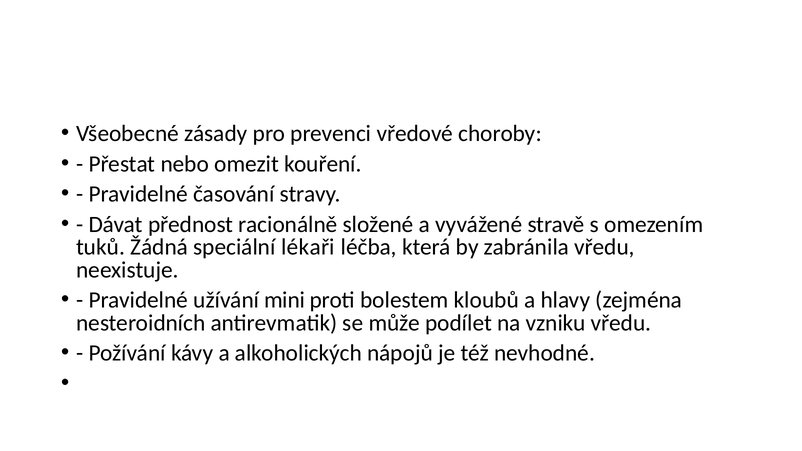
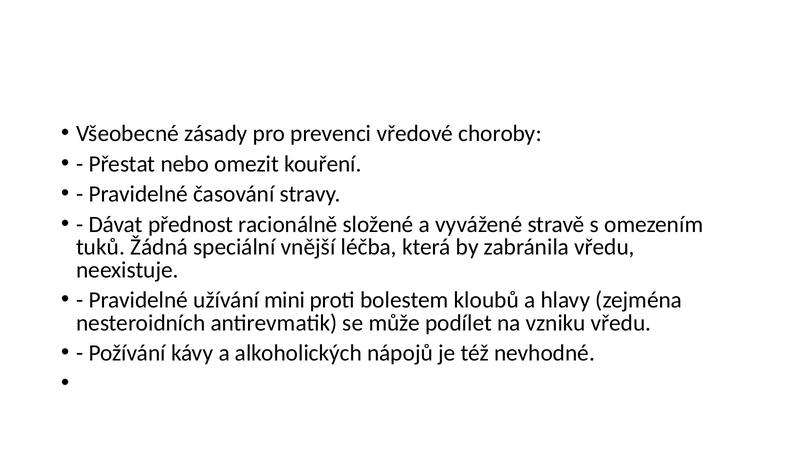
lékaři: lékaři -> vnější (308, 247)
